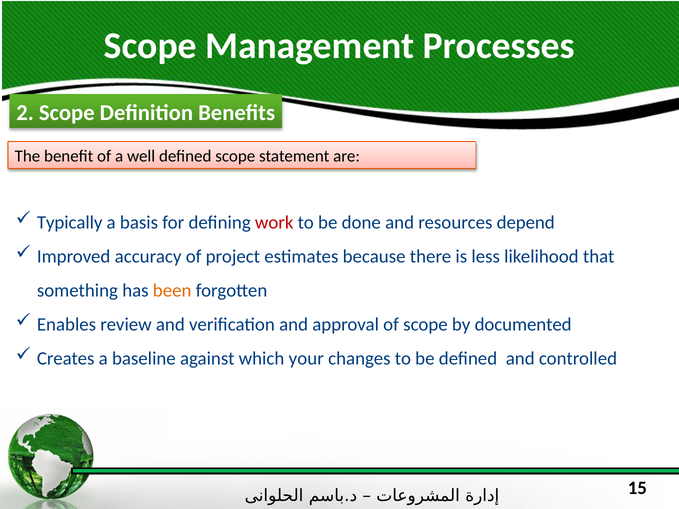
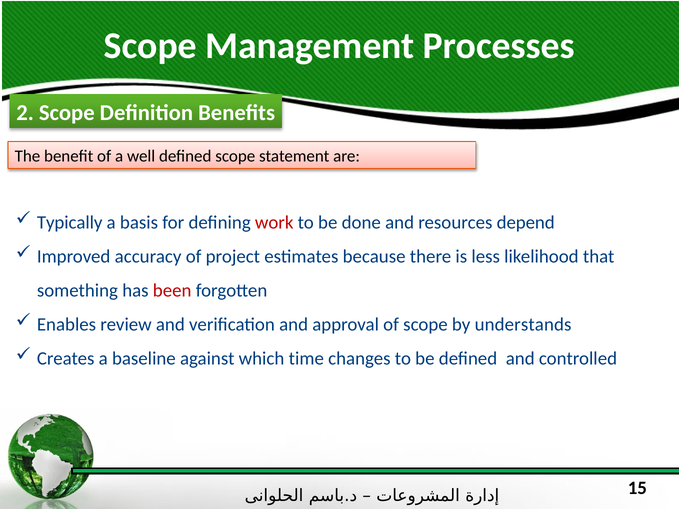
been colour: orange -> red (172, 291)
documented: documented -> understands (523, 325)
your: your -> time (306, 359)
